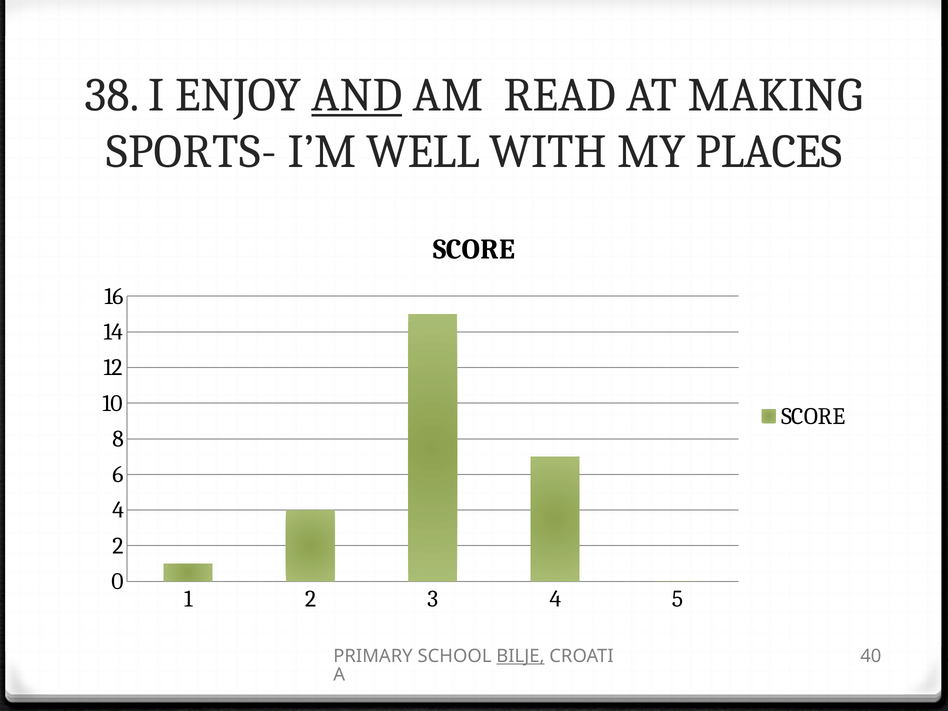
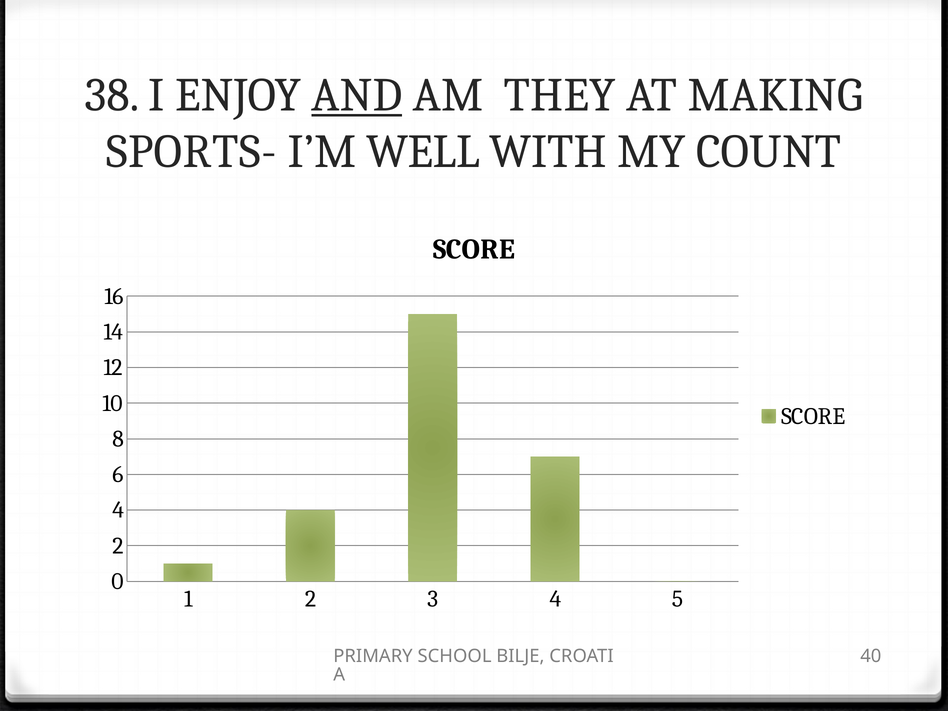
READ: READ -> THEY (560, 95)
PLACES: PLACES -> COUNT (769, 152)
BILJE underline: present -> none (520, 656)
